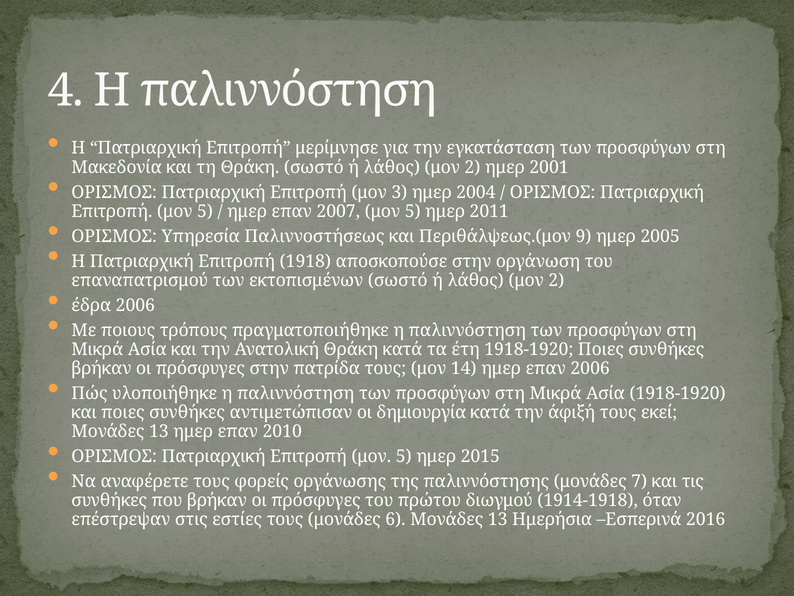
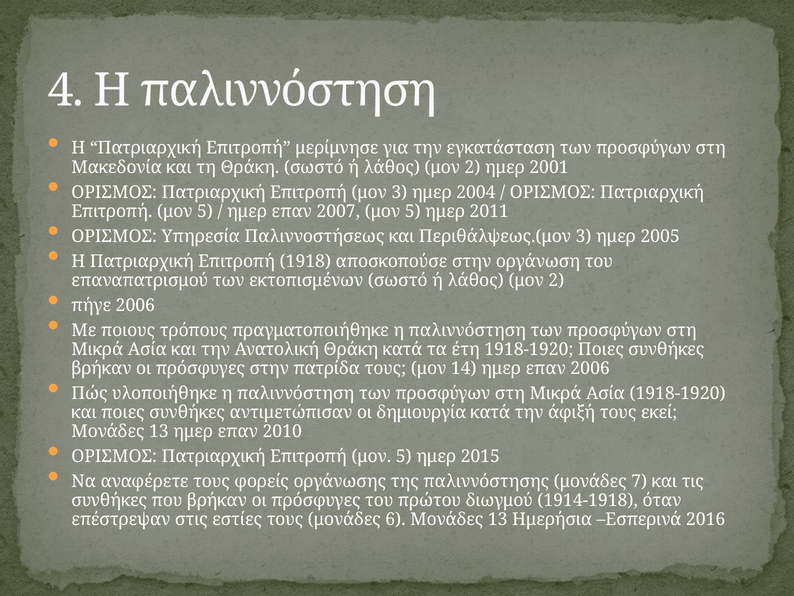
Περιθάλψεως.(μον 9: 9 -> 3 (583, 236)
έδρα: έδρα -> πήγε (91, 305)
